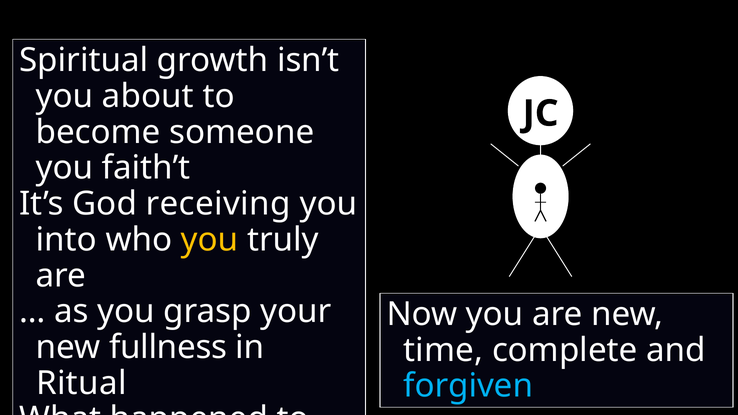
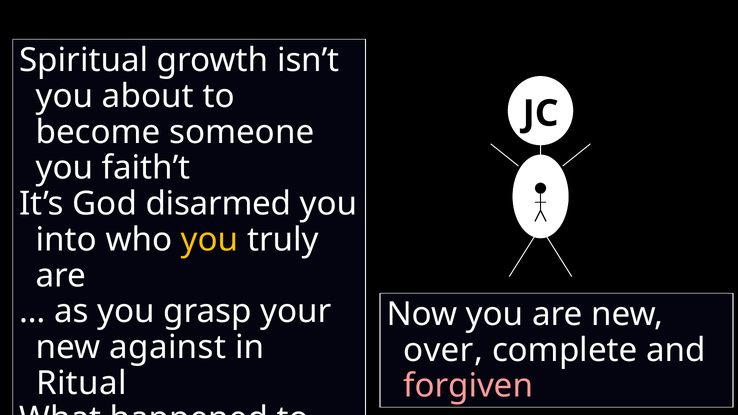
receiving: receiving -> disarmed (218, 204)
fullness: fullness -> against (168, 347)
time: time -> over (443, 350)
forgiven colour: light blue -> pink (468, 386)
